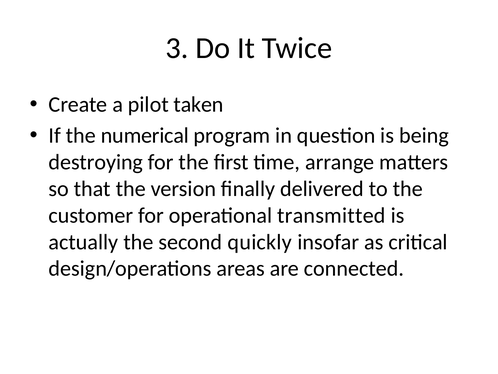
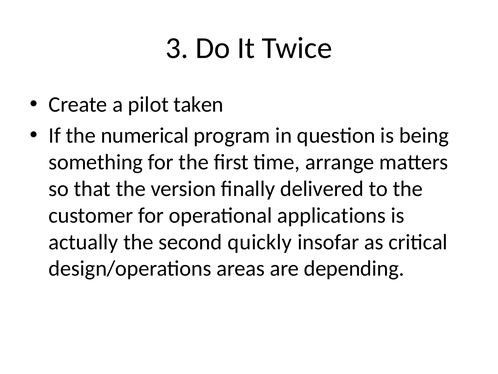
destroying: destroying -> something (96, 162)
transmitted: transmitted -> applications (331, 215)
connected: connected -> depending (354, 268)
